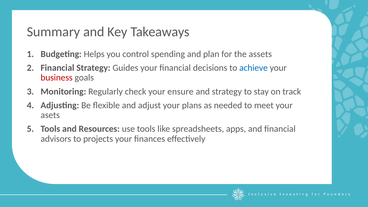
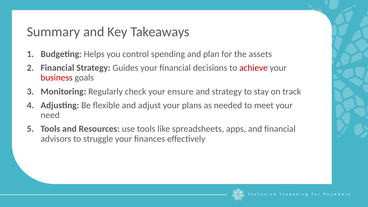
achieve colour: blue -> red (254, 68)
asets: asets -> need (50, 115)
projects: projects -> struggle (98, 139)
